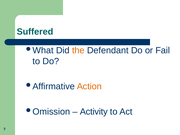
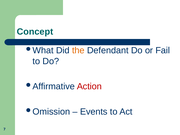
Suffered: Suffered -> Concept (35, 32)
Action colour: orange -> red (89, 86)
Activity: Activity -> Events (94, 112)
